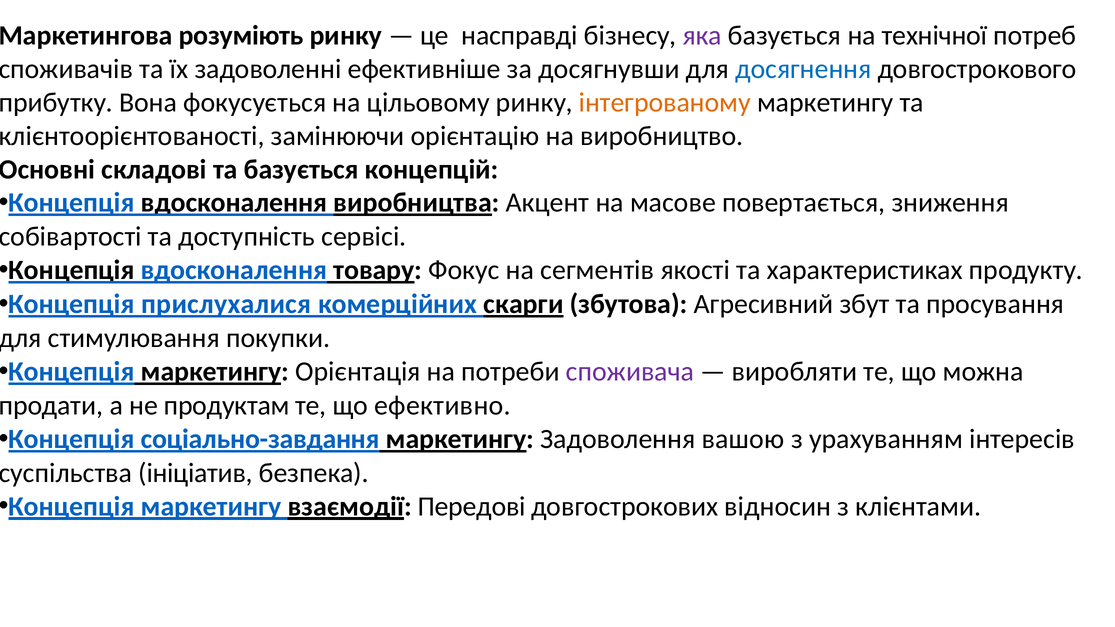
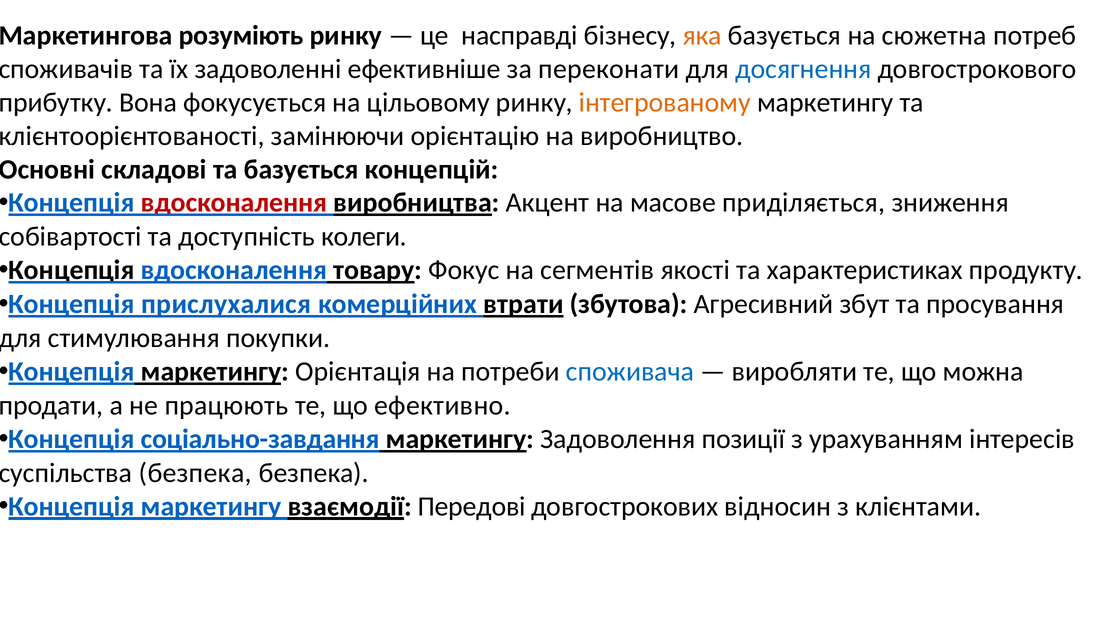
яка colour: purple -> orange (702, 36)
технічної: технічної -> сюжетна (934, 36)
досягнувши: досягнувши -> переконати (609, 69)
вдосконалення colour: black -> red (234, 203)
повертається: повертається -> приділяється (804, 203)
сервісі: сервісі -> колеги (364, 237)
скарги: скарги -> втрати (523, 304)
споживача colour: purple -> blue (630, 372)
продуктам: продуктам -> працюють (226, 406)
вашою: вашою -> позиції (743, 439)
ініціатив: ініціатив -> безпека (195, 473)
